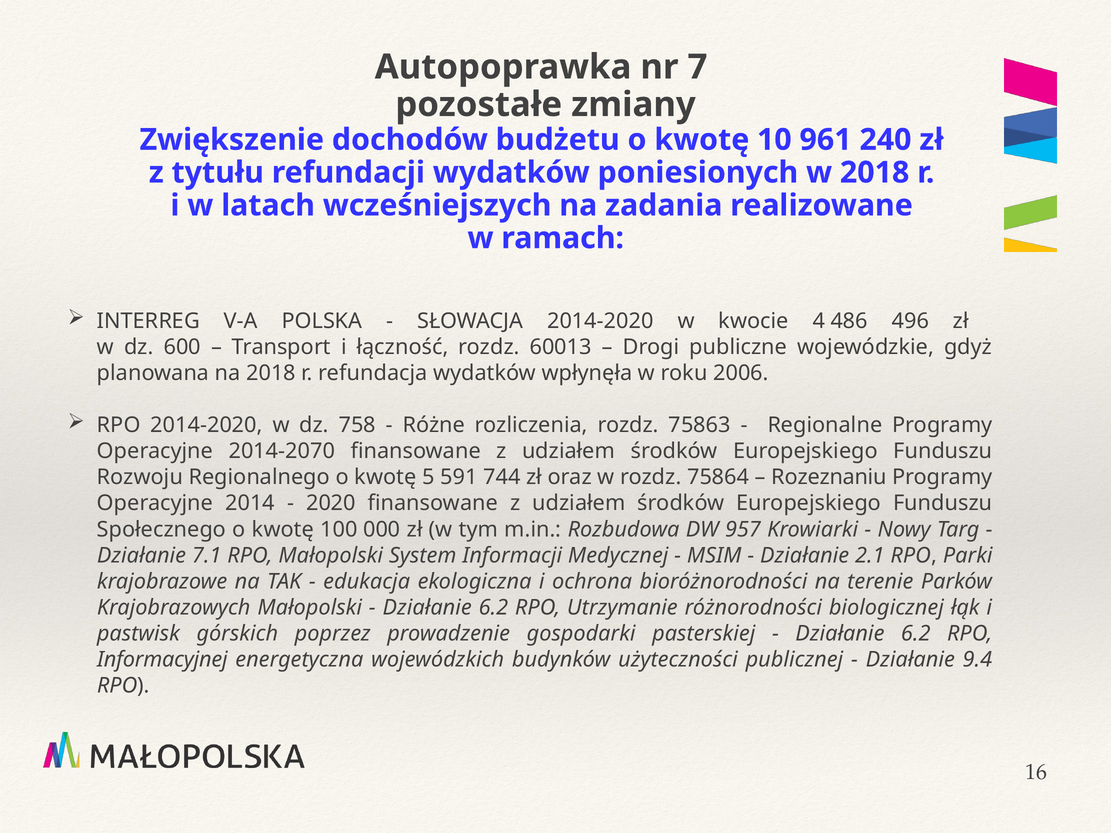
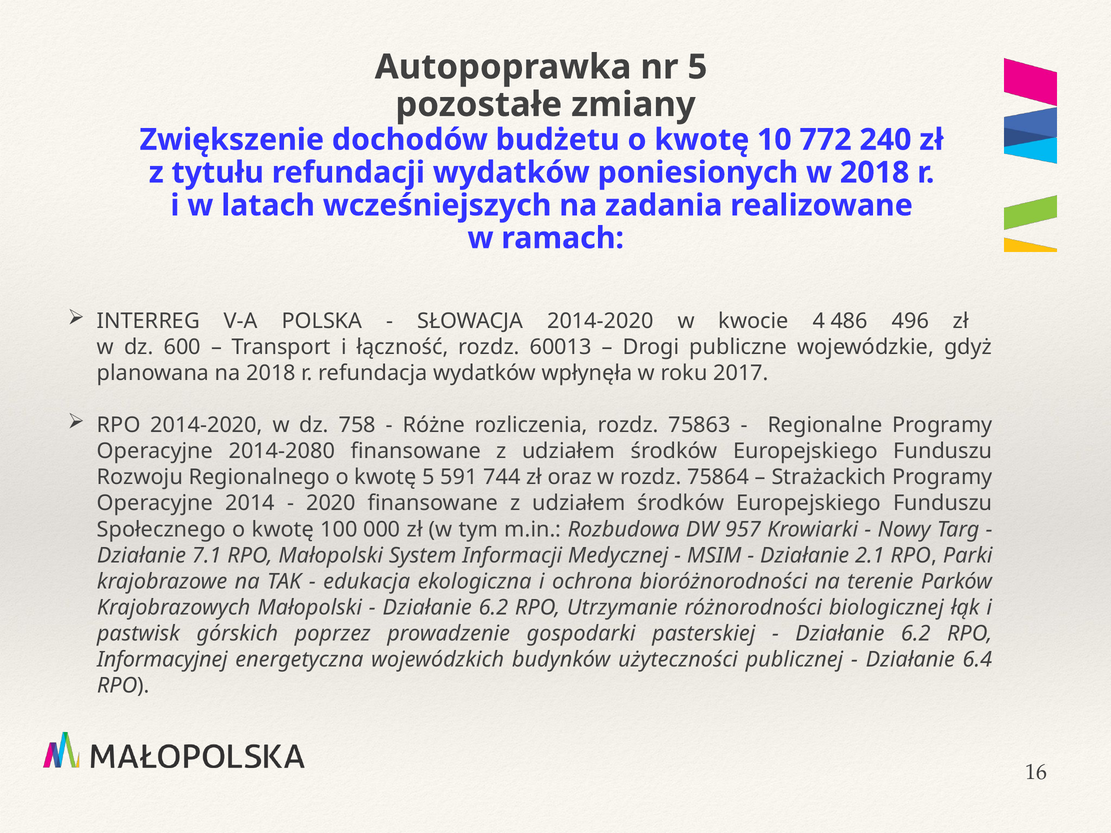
nr 7: 7 -> 5 (697, 67)
961: 961 -> 772 (826, 140)
2006: 2006 -> 2017 (741, 373)
2014-2070: 2014-2070 -> 2014-2080 (282, 451)
Rozeznaniu: Rozeznaniu -> Strażackich (829, 477)
9.4: 9.4 -> 6.4 (977, 660)
